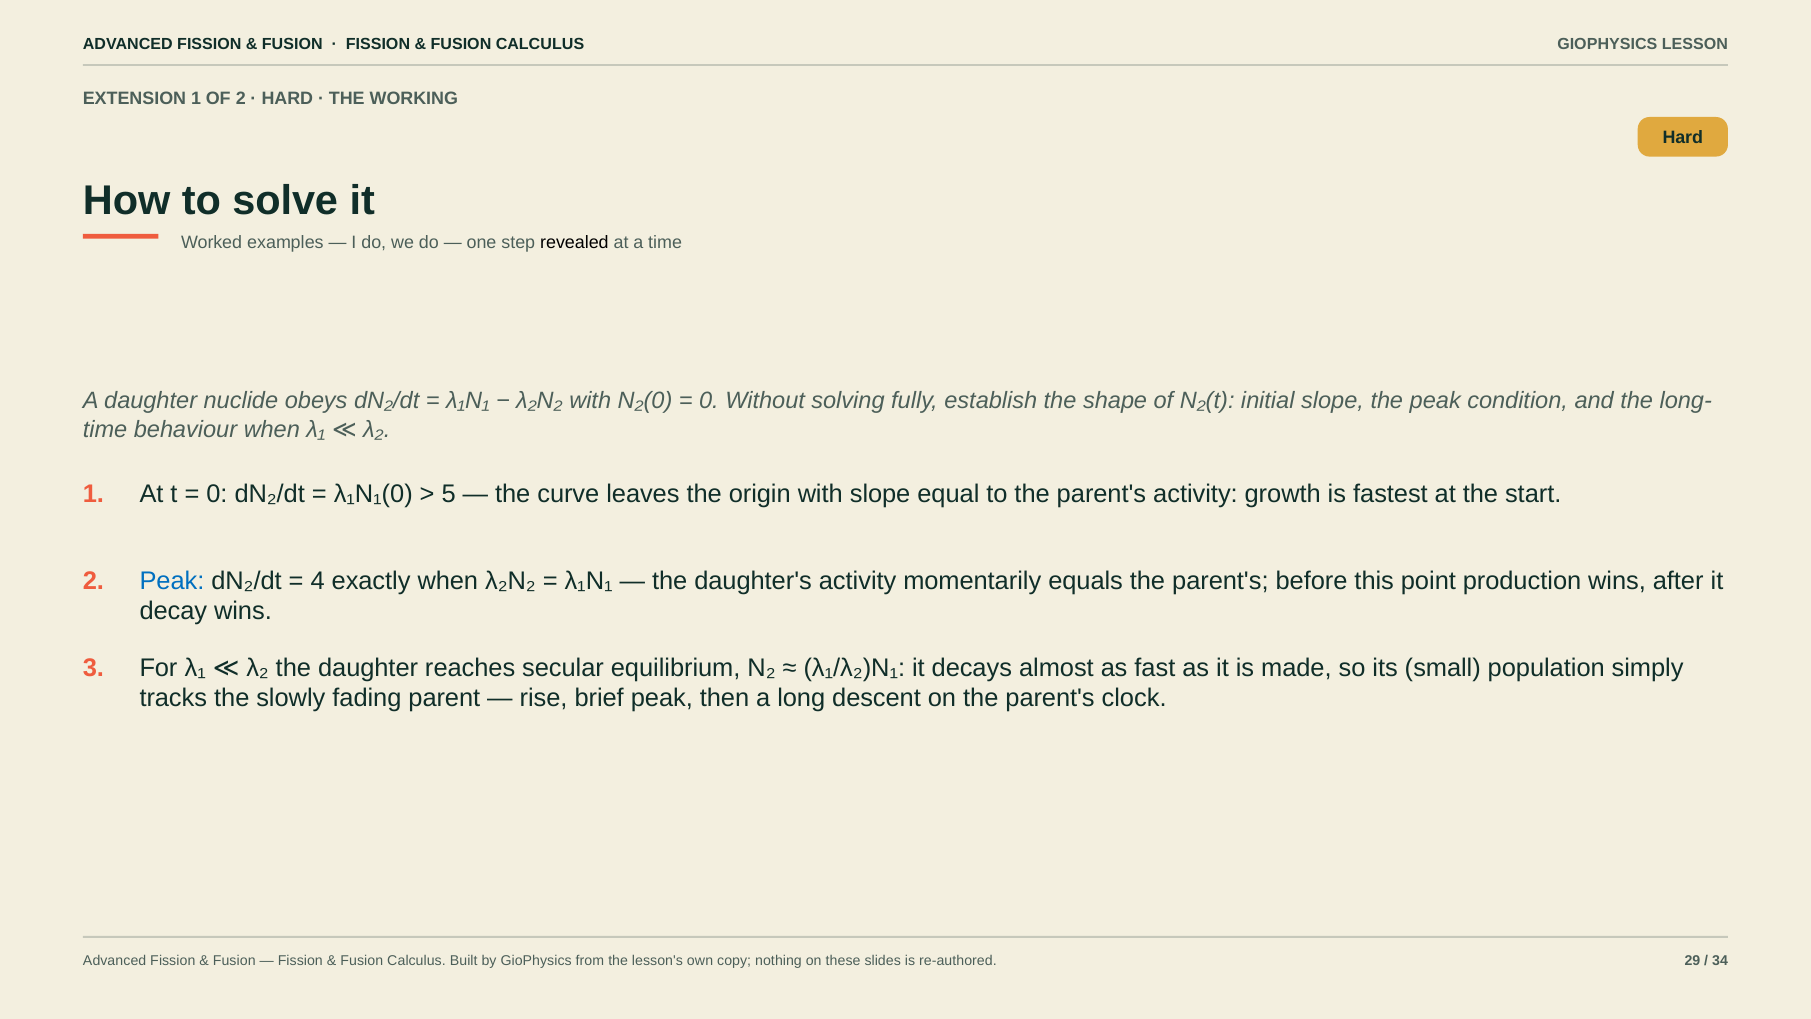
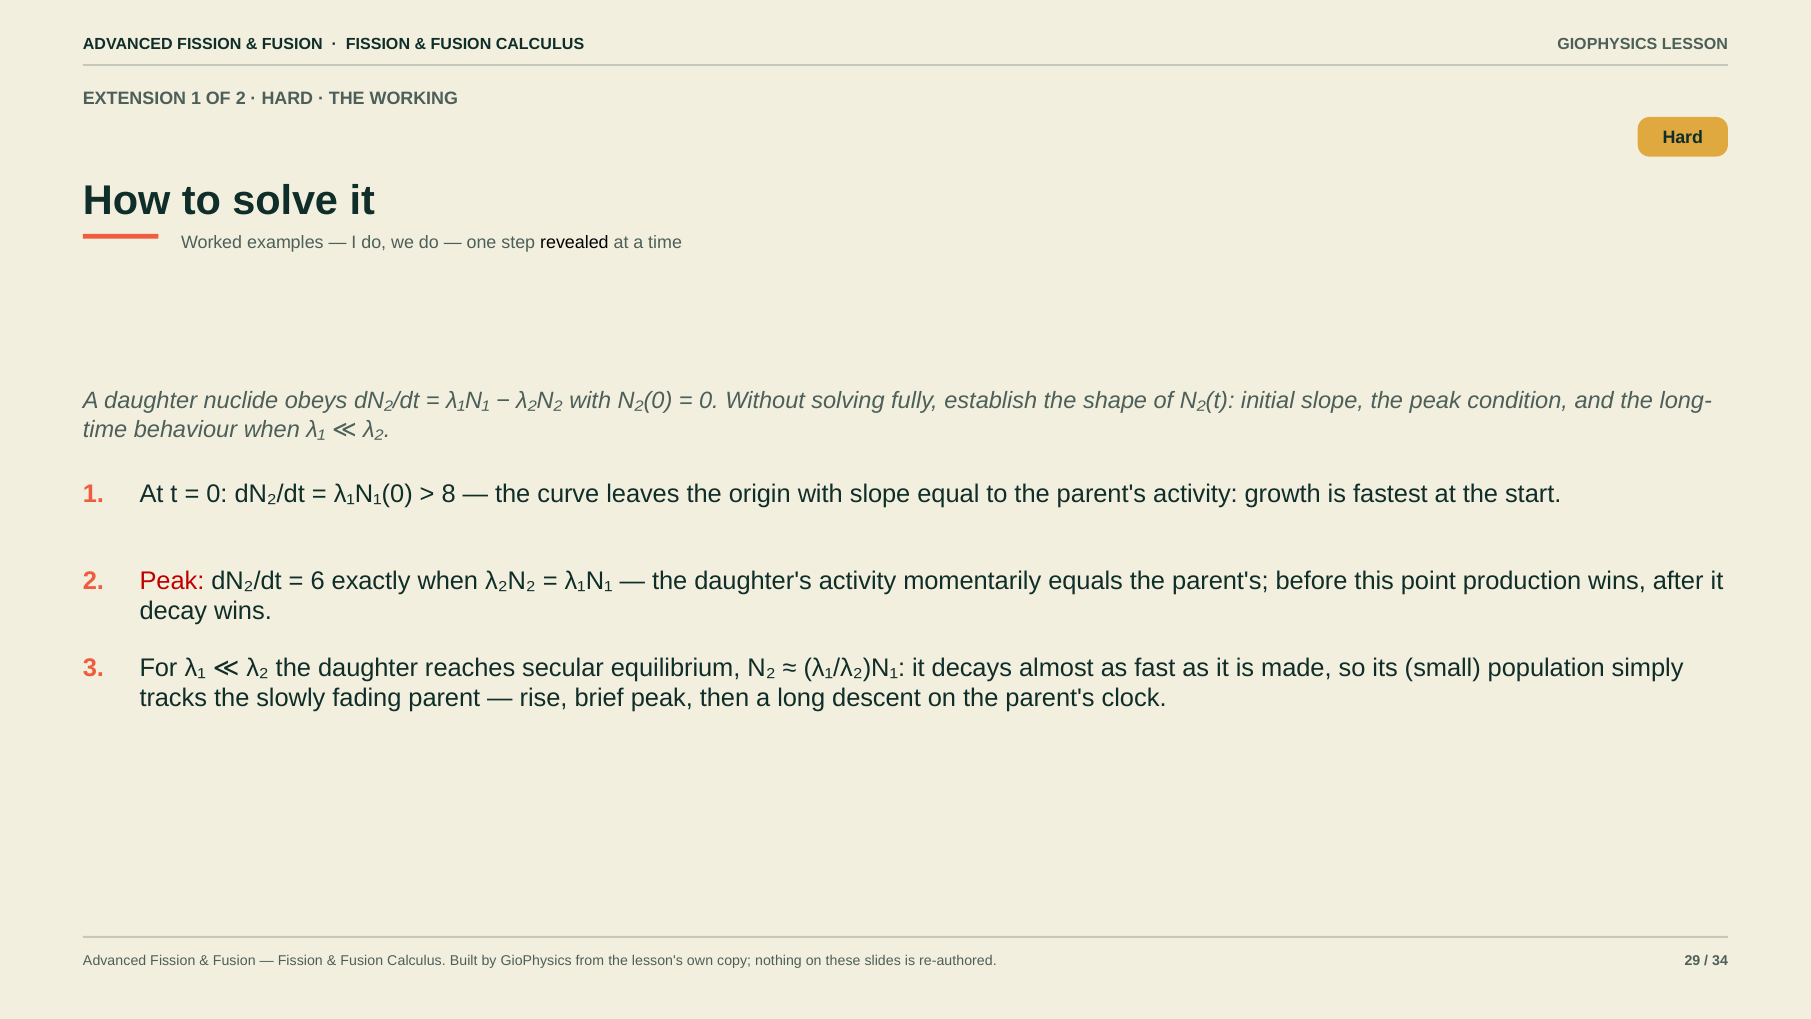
5: 5 -> 8 (449, 494)
Peak colour: blue -> red (172, 581)
4: 4 -> 6 (318, 581)
